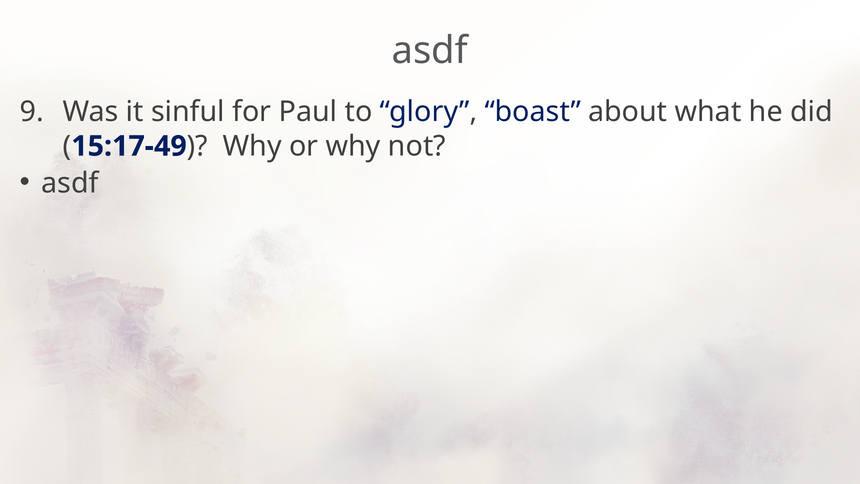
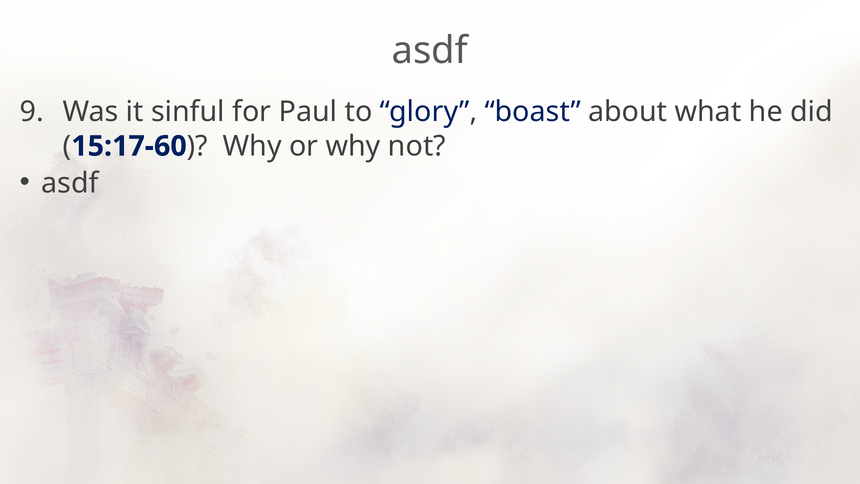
15:17-49: 15:17-49 -> 15:17-60 (129, 146)
